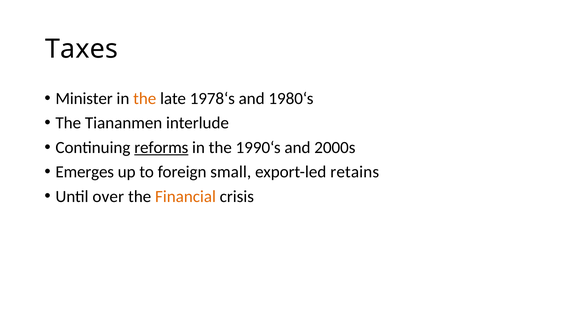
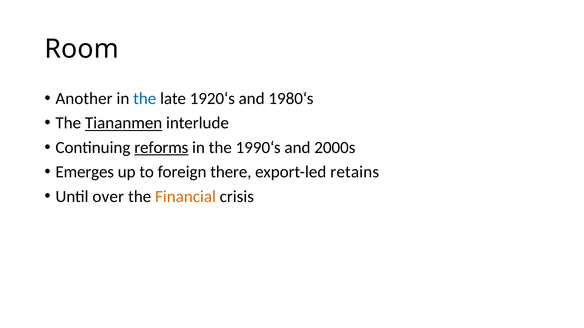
Taxes: Taxes -> Room (82, 49)
Minister: Minister -> Another (84, 99)
the colour: orange -> blue (145, 99)
1978‘s: 1978‘s -> 1920‘s (212, 99)
Tiananmen underline: none -> present (124, 123)
small: small -> there (231, 172)
